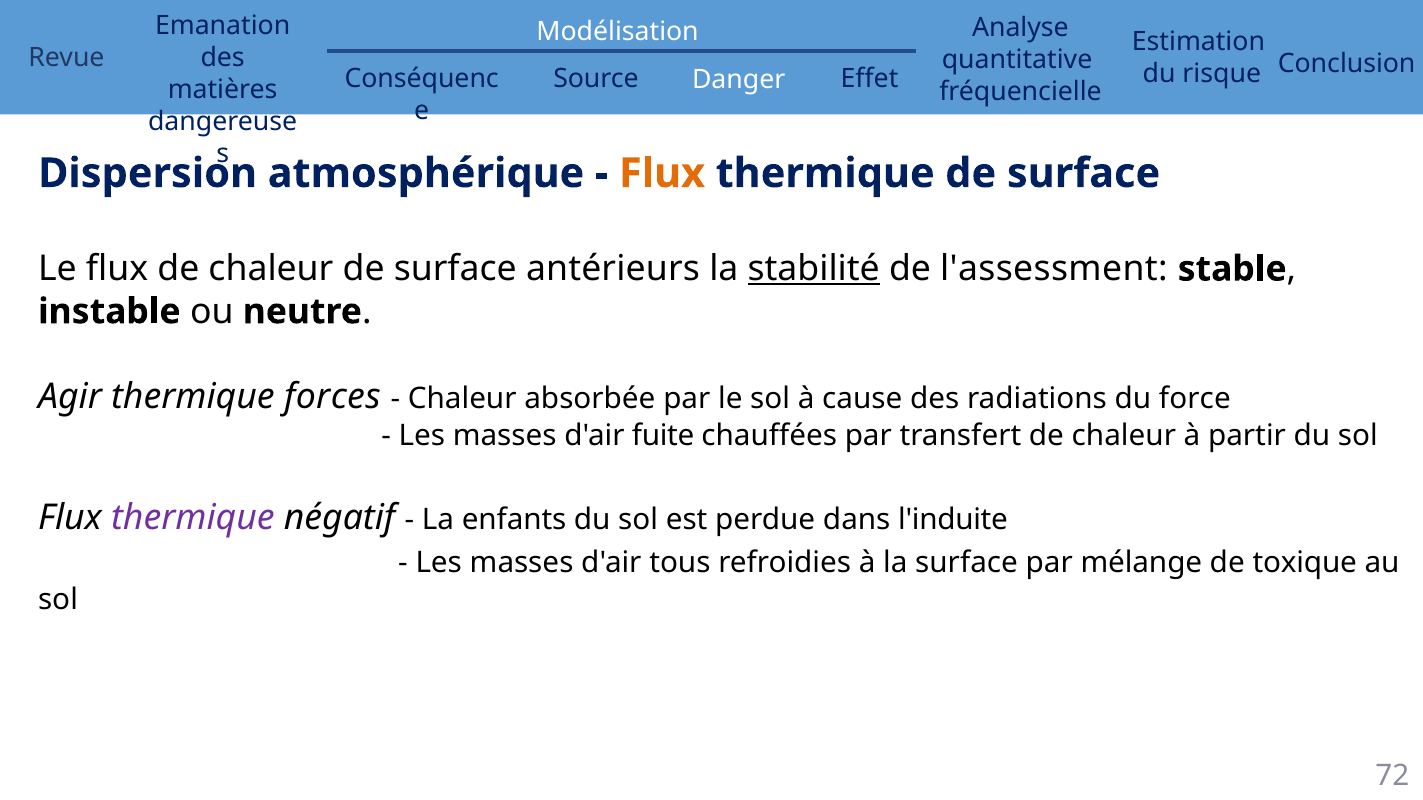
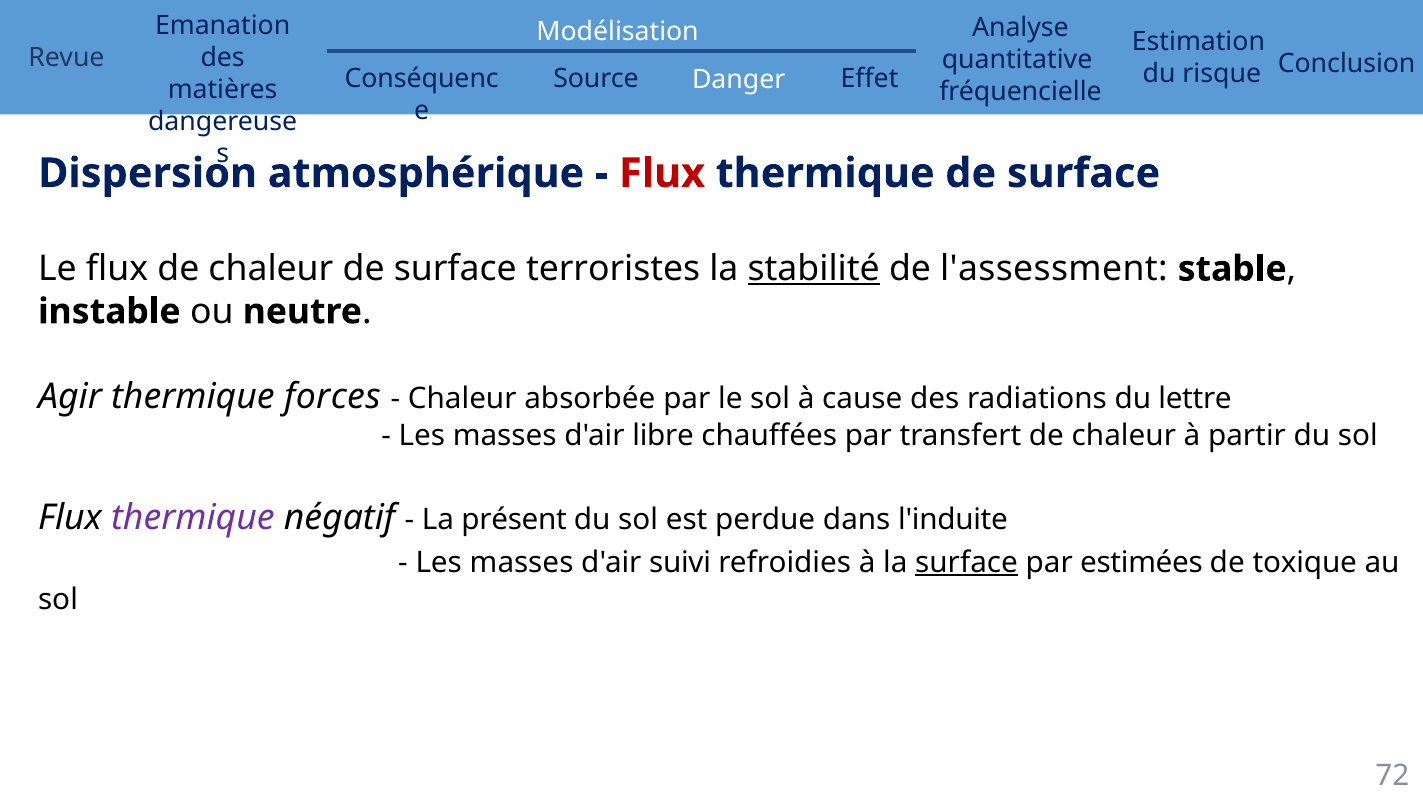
Flux colour: orange -> red (662, 173)
antérieurs: antérieurs -> terroristes (613, 269)
force: force -> lettre (1195, 399)
fuite: fuite -> libre (663, 436)
enfants: enfants -> présent (514, 520)
tous: tous -> suivi (680, 563)
surface underline: none -> present (967, 563)
mélange: mélange -> estimées (1141, 563)
